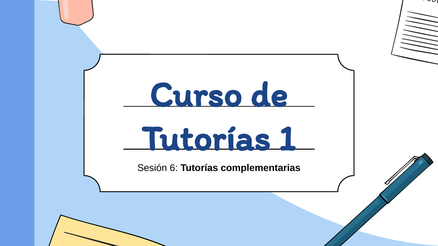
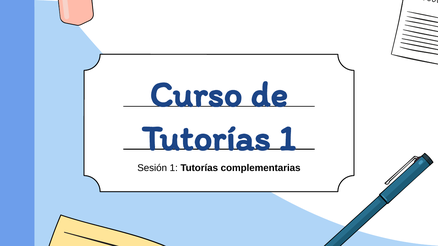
Sesión 6: 6 -> 1 (174, 168)
